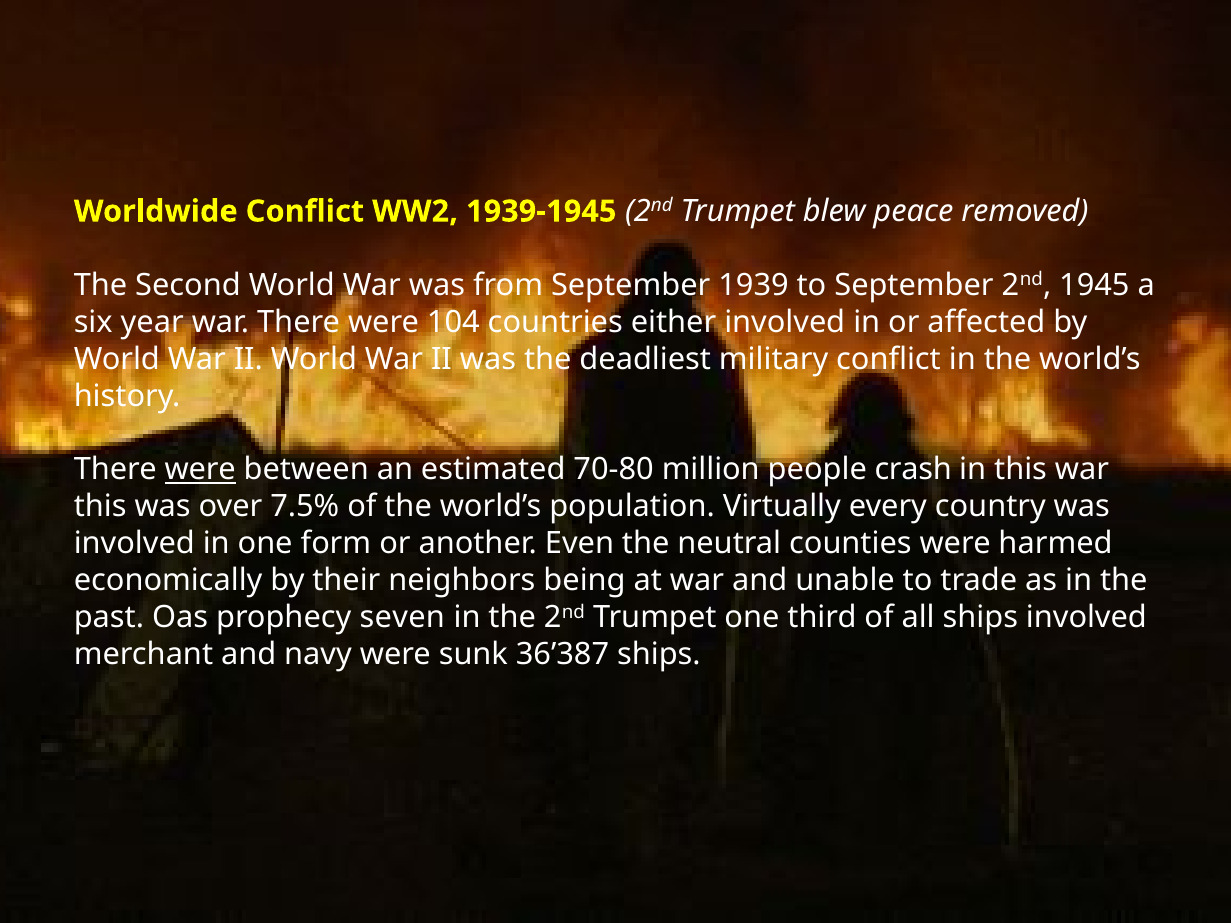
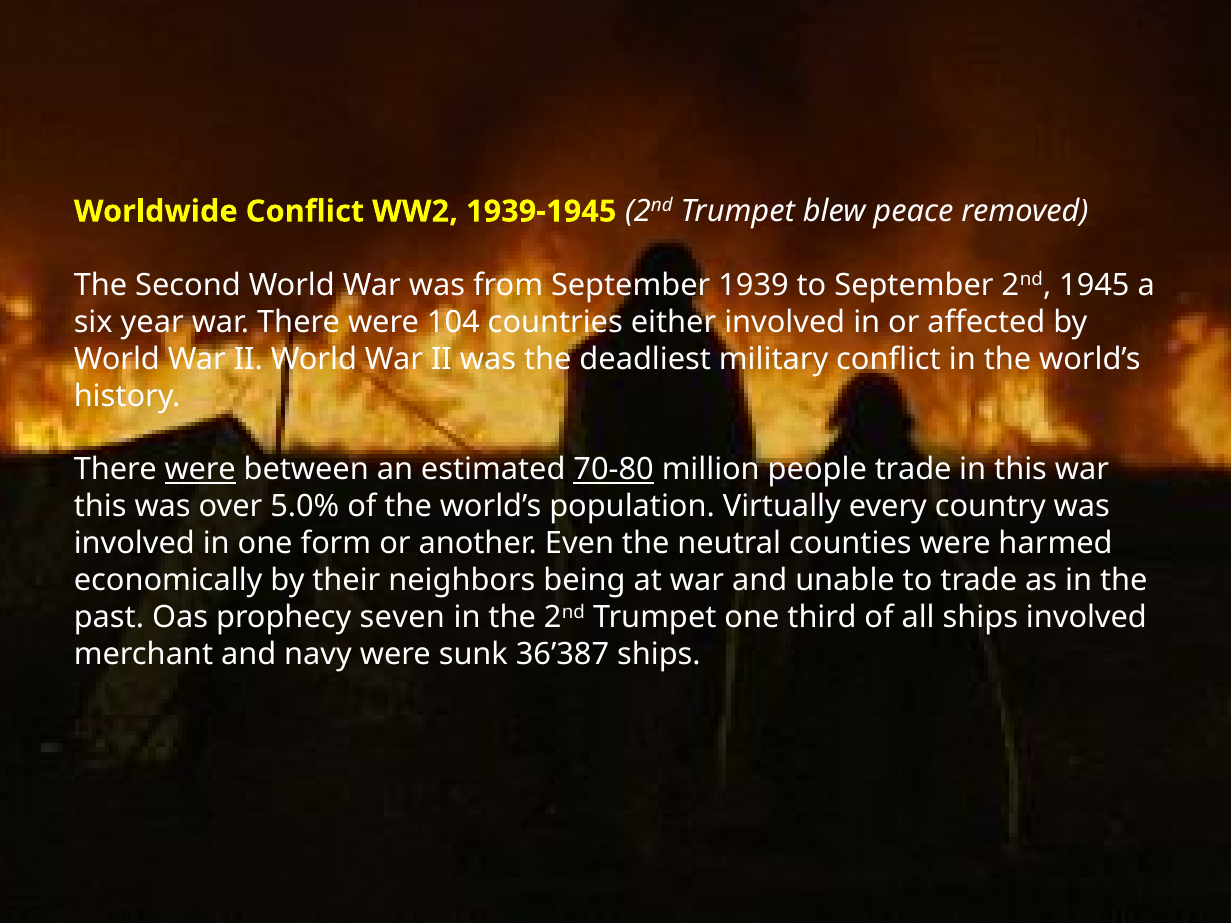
70-80 underline: none -> present (614, 470)
people crash: crash -> trade (913, 470)
7.5%: 7.5% -> 5.0% (305, 507)
